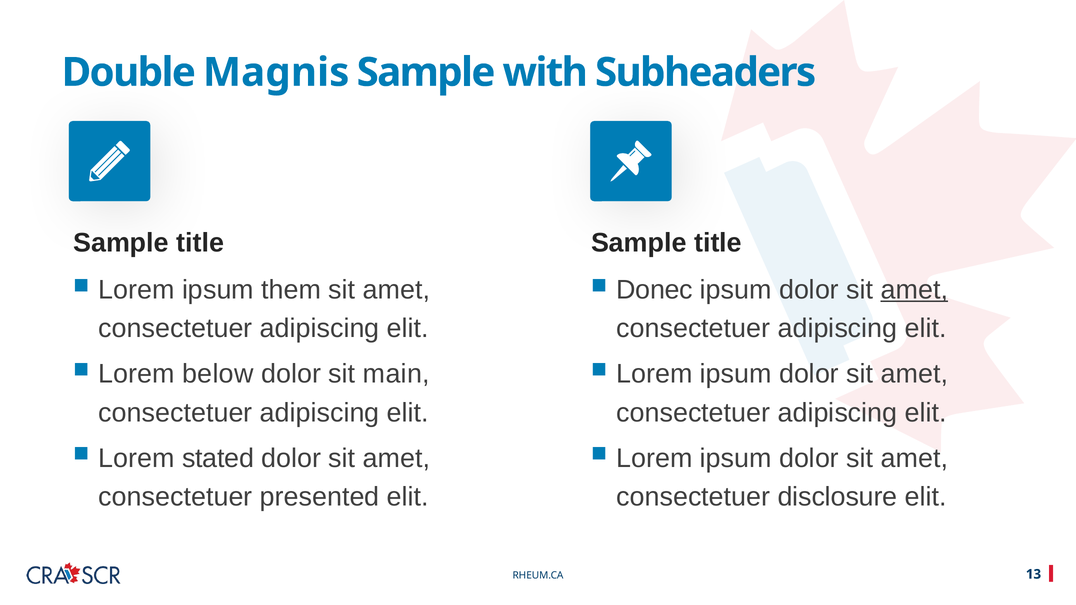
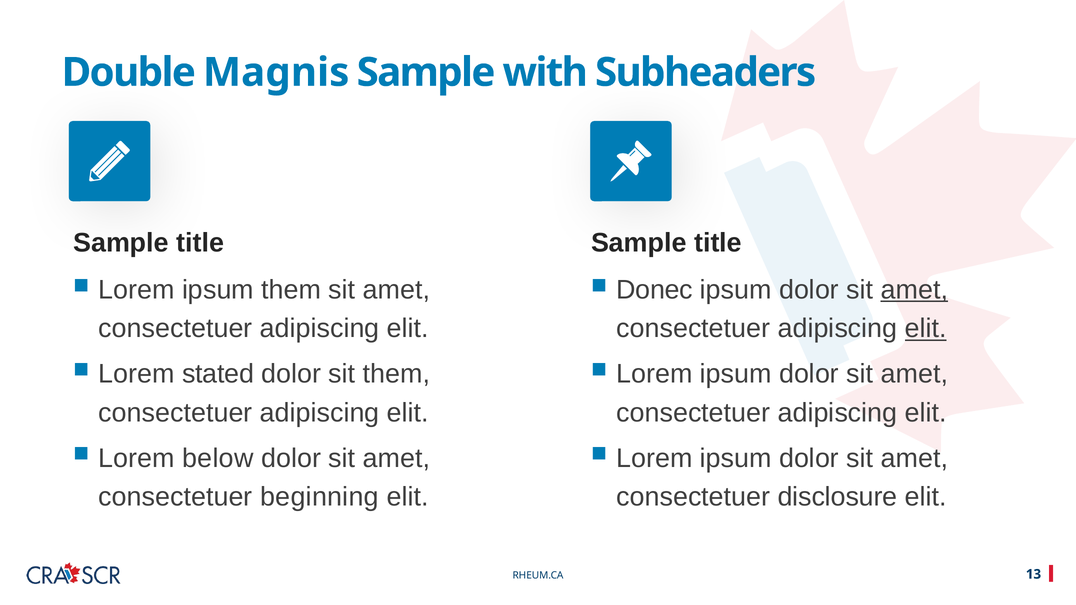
elit underline: none -> present (926, 329)
below: below -> stated (218, 374)
sit main: main -> them (396, 374)
stated: stated -> below (218, 458)
presented: presented -> beginning (319, 497)
